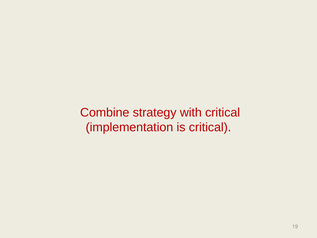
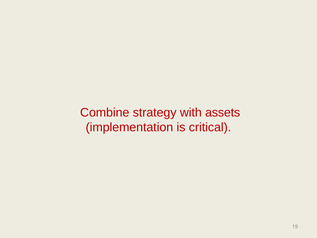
with critical: critical -> assets (223, 112)
